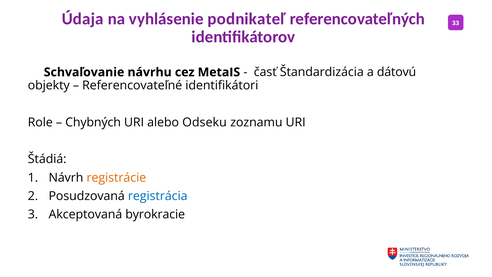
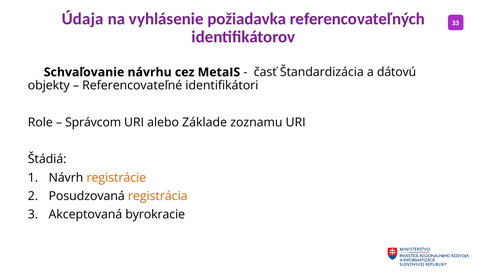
podnikateľ: podnikateľ -> požiadavka (247, 19)
Chybných: Chybných -> Správcom (93, 122)
Odseku: Odseku -> Základe (205, 122)
registrácia colour: blue -> orange (158, 196)
